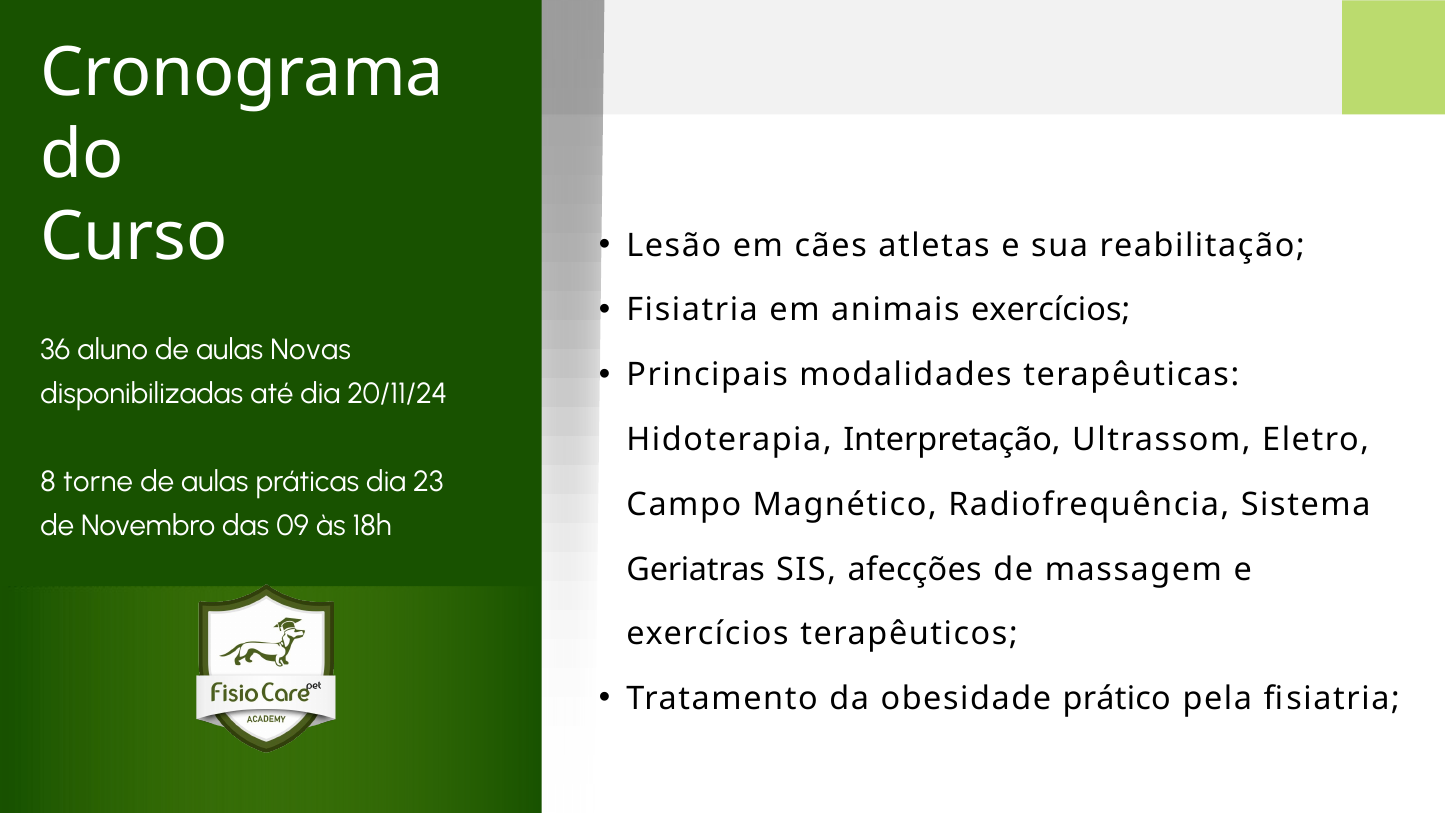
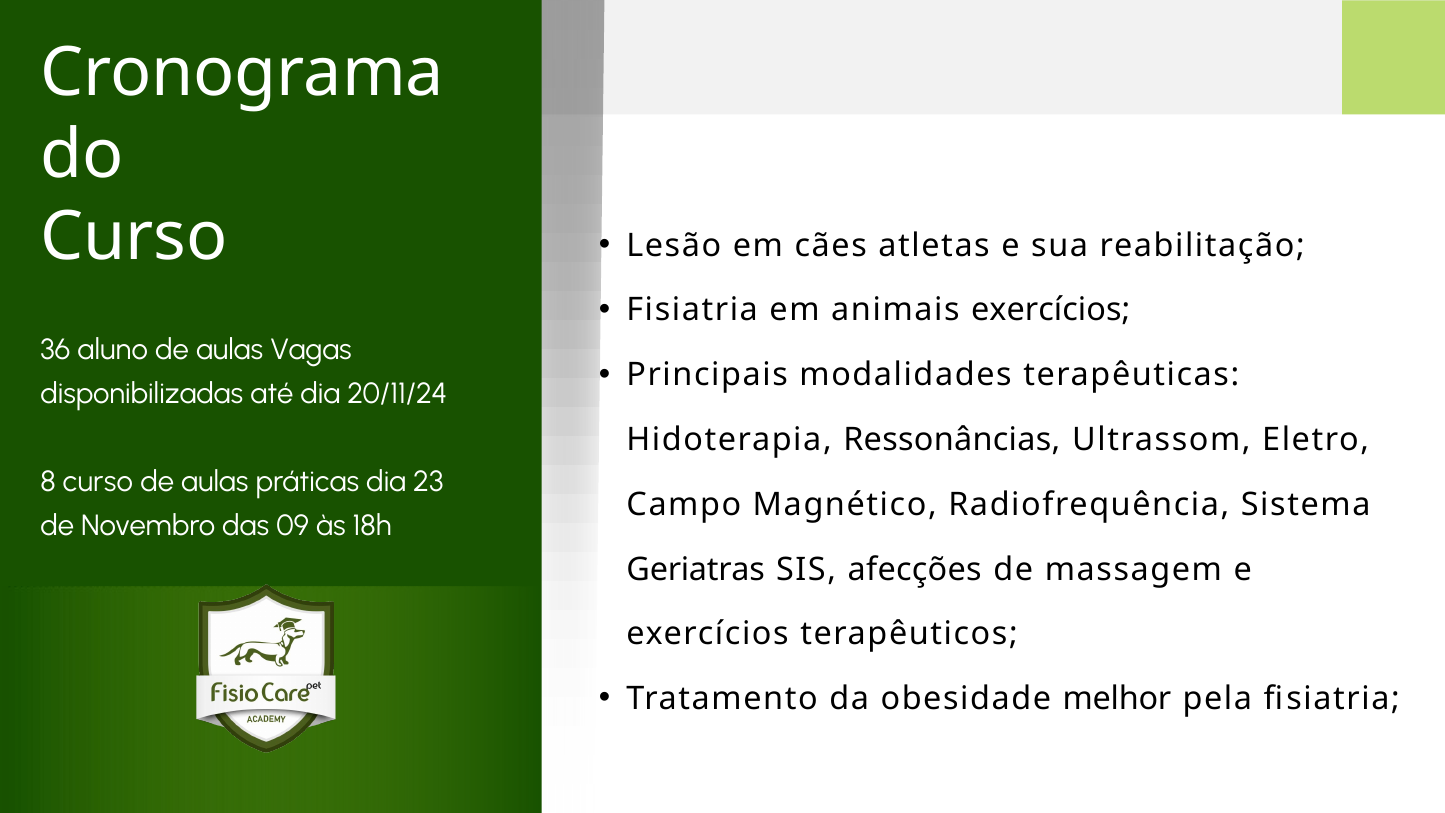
Novas: Novas -> Vagas (311, 350)
Interpretação: Interpretação -> Ressonâncias (952, 440)
8 torne: torne -> curso (98, 481)
prático: prático -> melhor (1117, 699)
